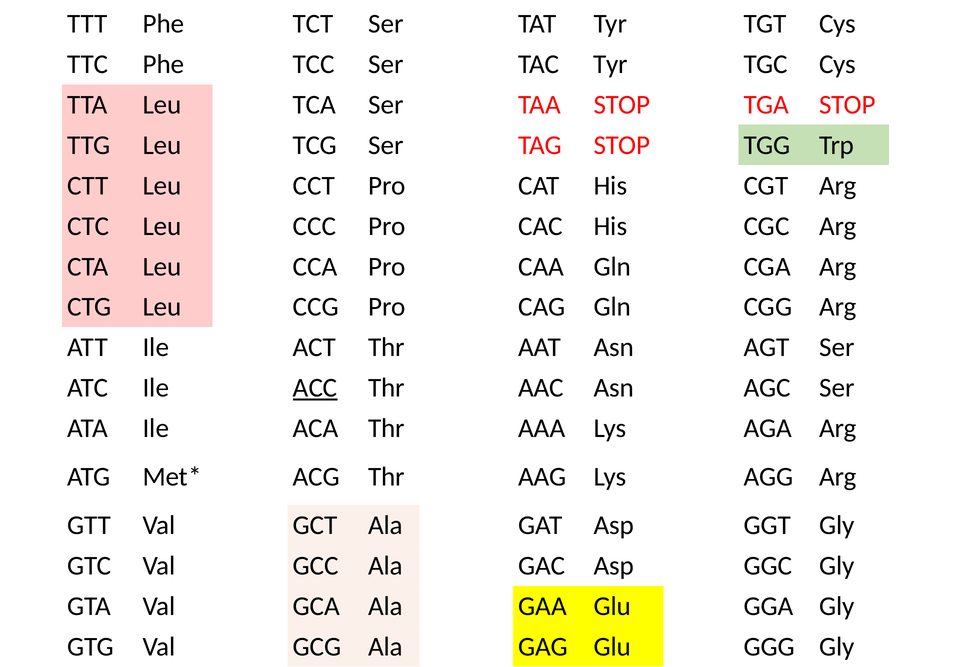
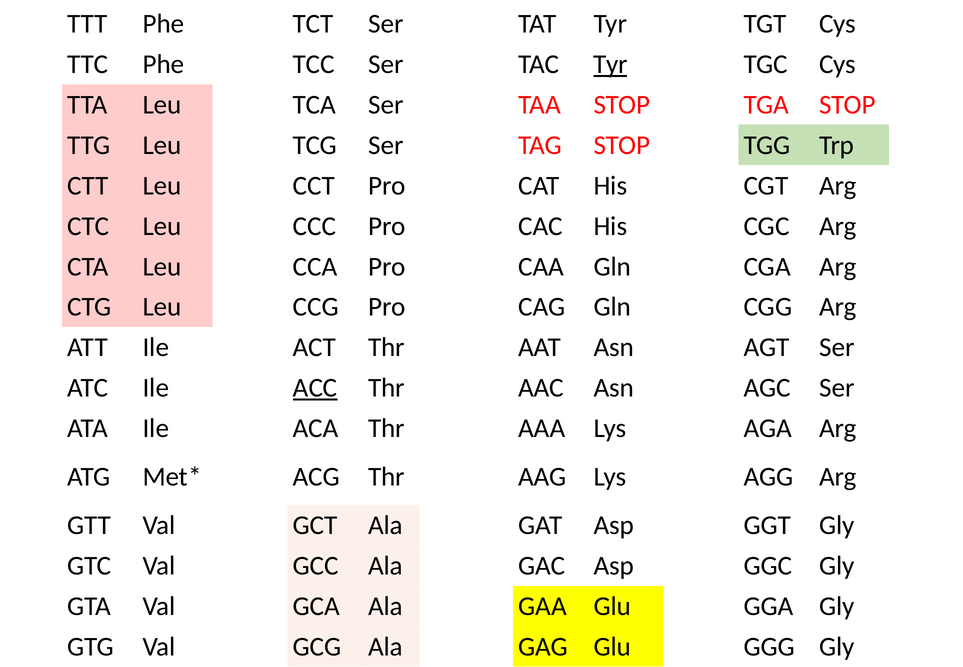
Tyr underline: none -> present (611, 64)
